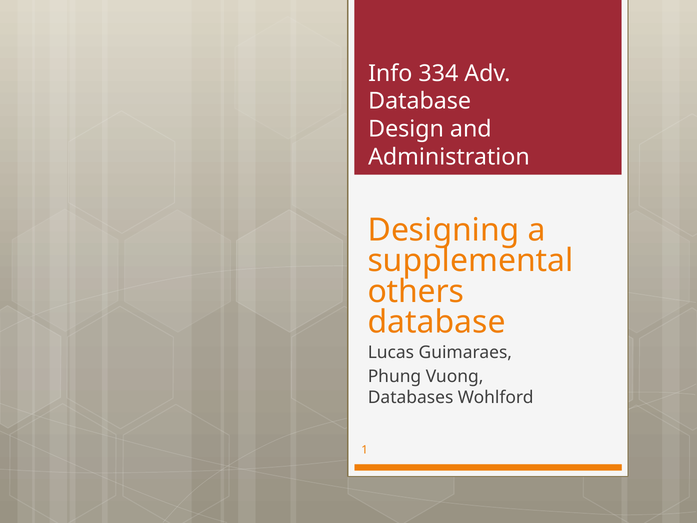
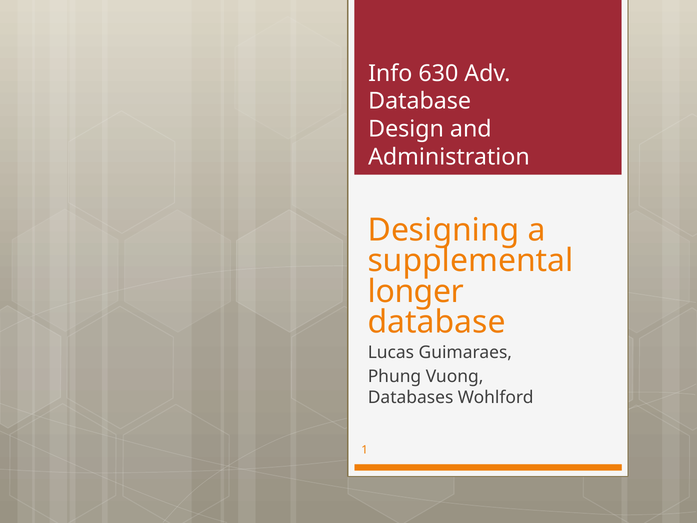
334: 334 -> 630 (438, 73)
others: others -> longer (416, 291)
